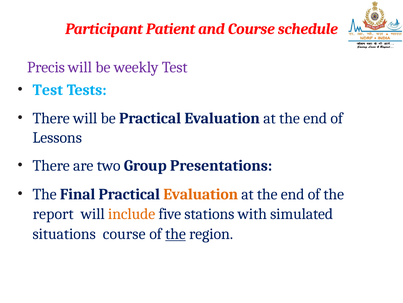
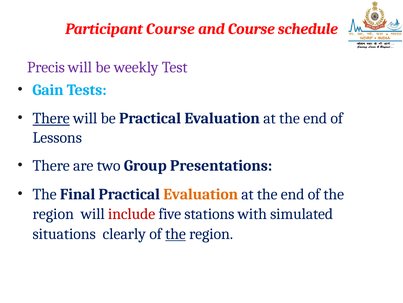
Participant Patient: Patient -> Course (170, 29)
Test: Test -> Gain (48, 90)
There underline: none -> present (51, 118)
report: report -> region (53, 214)
include colour: orange -> red (132, 214)
situations course: course -> clearly (124, 233)
